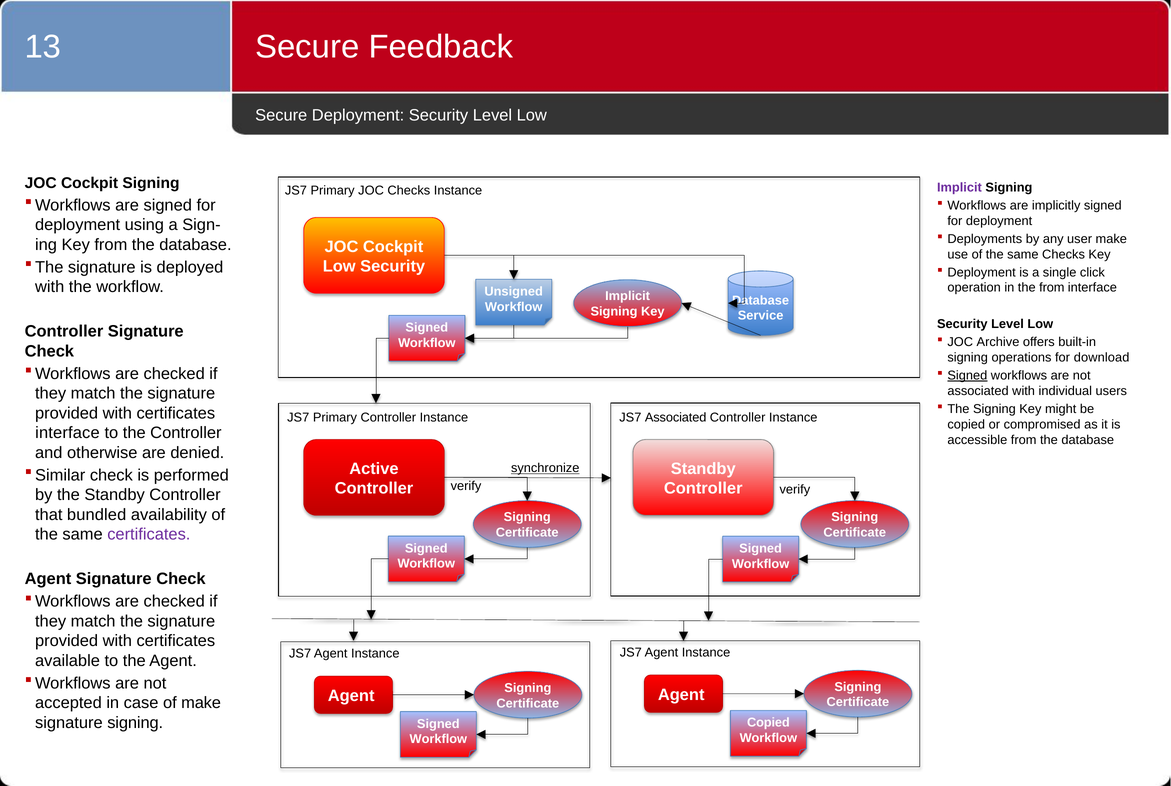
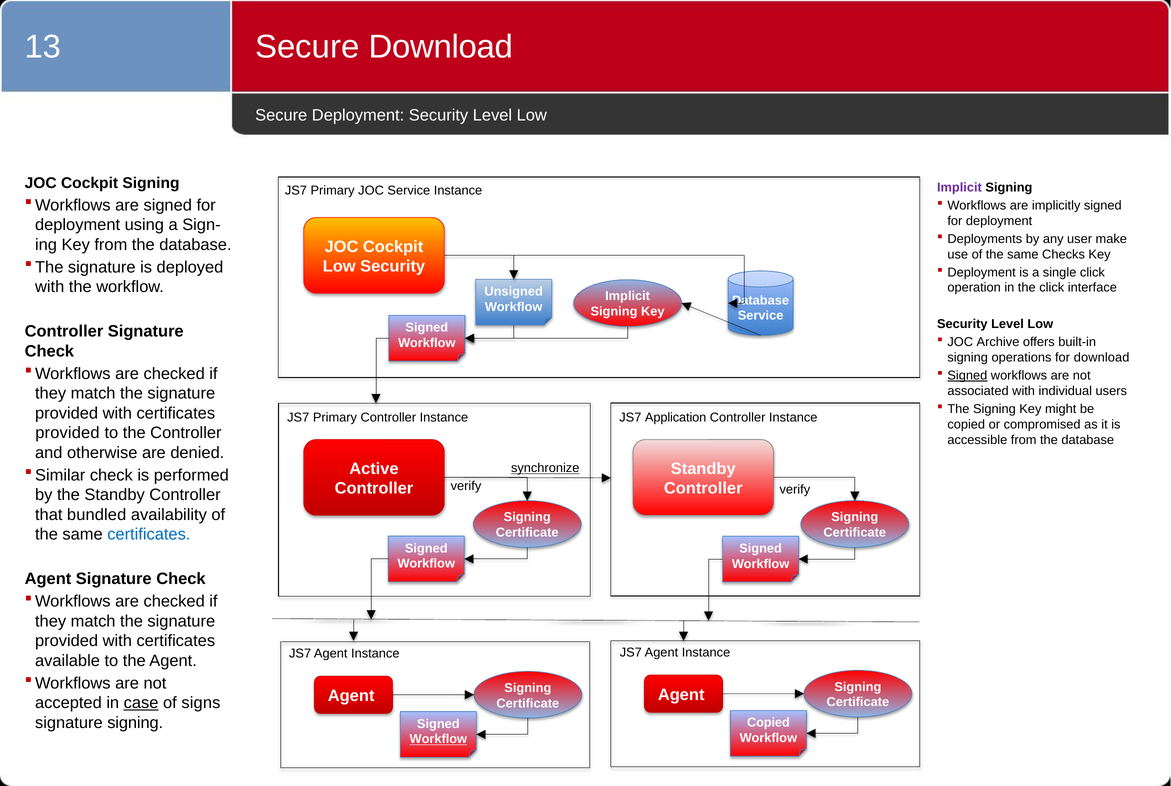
Secure Feedback: Feedback -> Download (441, 47)
JOC Checks: Checks -> Service (409, 191)
the from: from -> click (1052, 288)
JS7 Associated: Associated -> Application (676, 418)
interface: interface -> provided (67, 433)
certificates colour: purple -> blue (149, 535)
case underline: none -> present (141, 703)
of make: make -> signs (201, 703)
Workflow underline: none -> present (438, 739)
